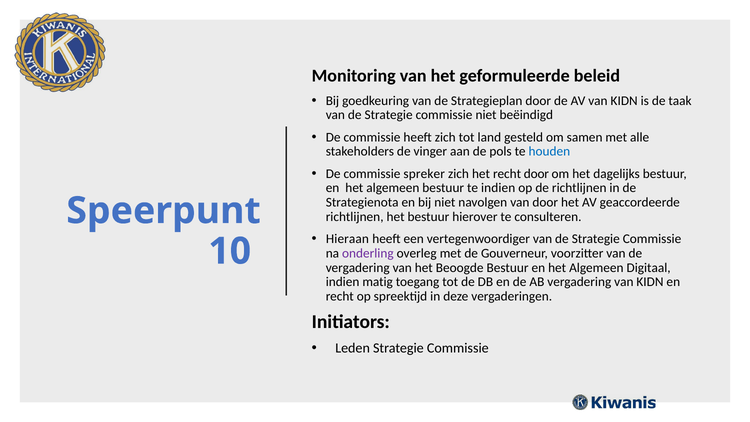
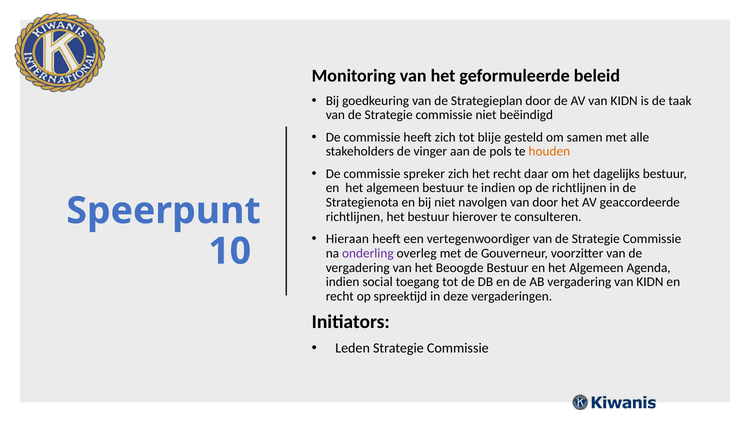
land: land -> blije (489, 137)
houden colour: blue -> orange (549, 152)
recht door: door -> daar (536, 174)
Digitaal: Digitaal -> Agenda (649, 268)
matig: matig -> social (378, 282)
